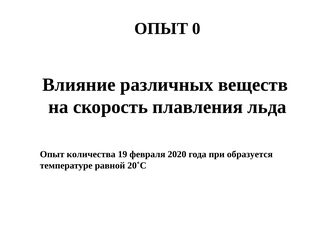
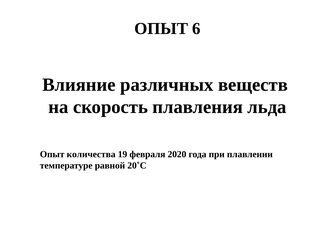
0: 0 -> 6 (196, 29)
образуется: образуется -> плавлении (250, 154)
